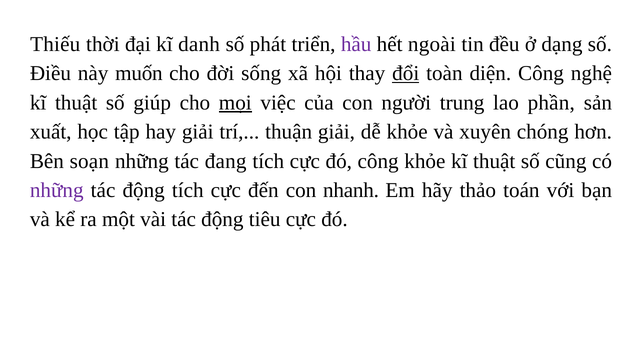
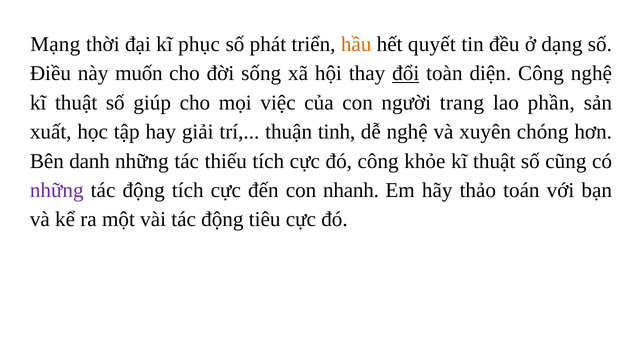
Thiếu: Thiếu -> Mạng (55, 44)
danh: danh -> phục (199, 44)
hầu colour: purple -> orange (356, 44)
ngoài: ngoài -> quyết (432, 44)
mọi underline: present -> none (235, 103)
trung: trung -> trang (462, 103)
thuận giải: giải -> tinh (337, 132)
dễ khỏe: khỏe -> nghệ (407, 132)
soạn: soạn -> danh (90, 161)
đang: đang -> thiếu (226, 161)
